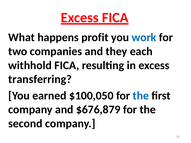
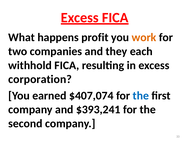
work colour: blue -> orange (144, 37)
transferring: transferring -> corporation (40, 79)
$100,050: $100,050 -> $407,074 (91, 96)
$676,879: $676,879 -> $393,241 (98, 110)
